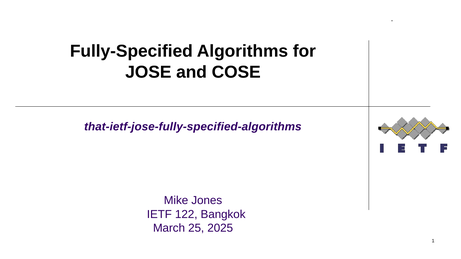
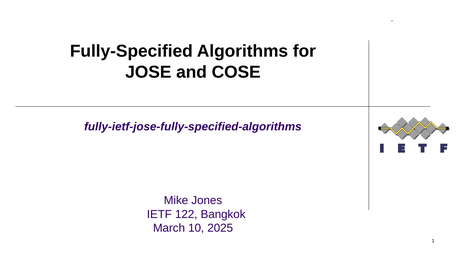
that-ietf-jose-fully-specified-algorithms: that-ietf-jose-fully-specified-algorithms -> fully-ietf-jose-fully-specified-algorithms (193, 127)
25: 25 -> 10 (196, 228)
